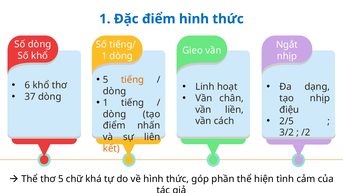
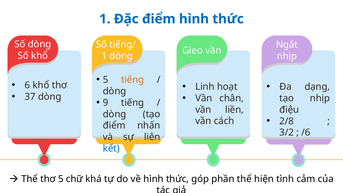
1: 1 -> 9 (106, 103)
2/5: 2/5 -> 2/8 (287, 121)
/2: /2 -> /6 (306, 133)
kết colour: orange -> blue (111, 148)
